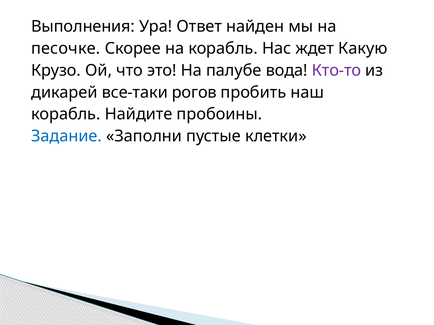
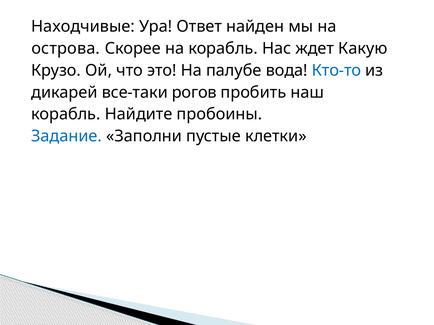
Выполнения: Выполнения -> Находчивые (83, 27)
песочке: песочке -> острова (66, 49)
Кто-то colour: purple -> blue (337, 71)
